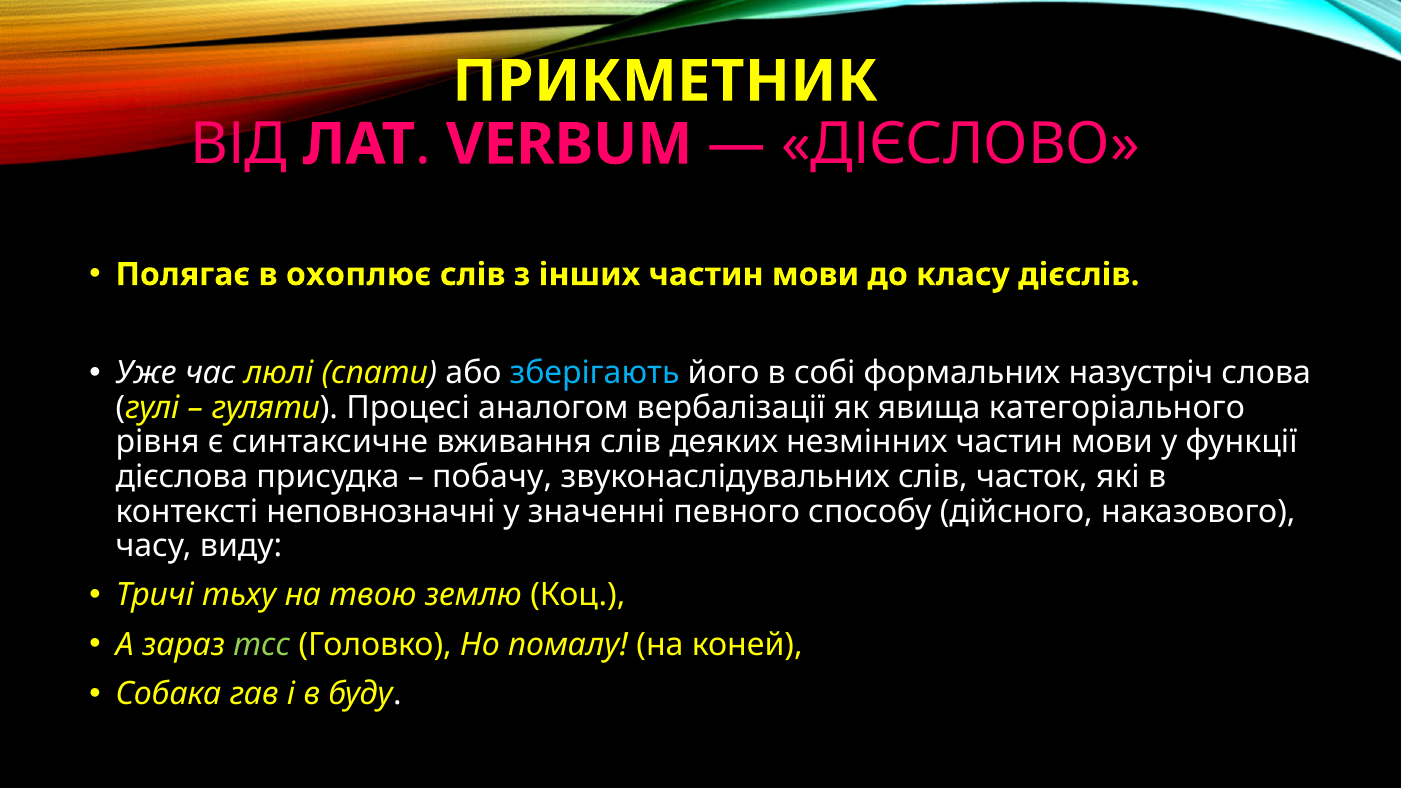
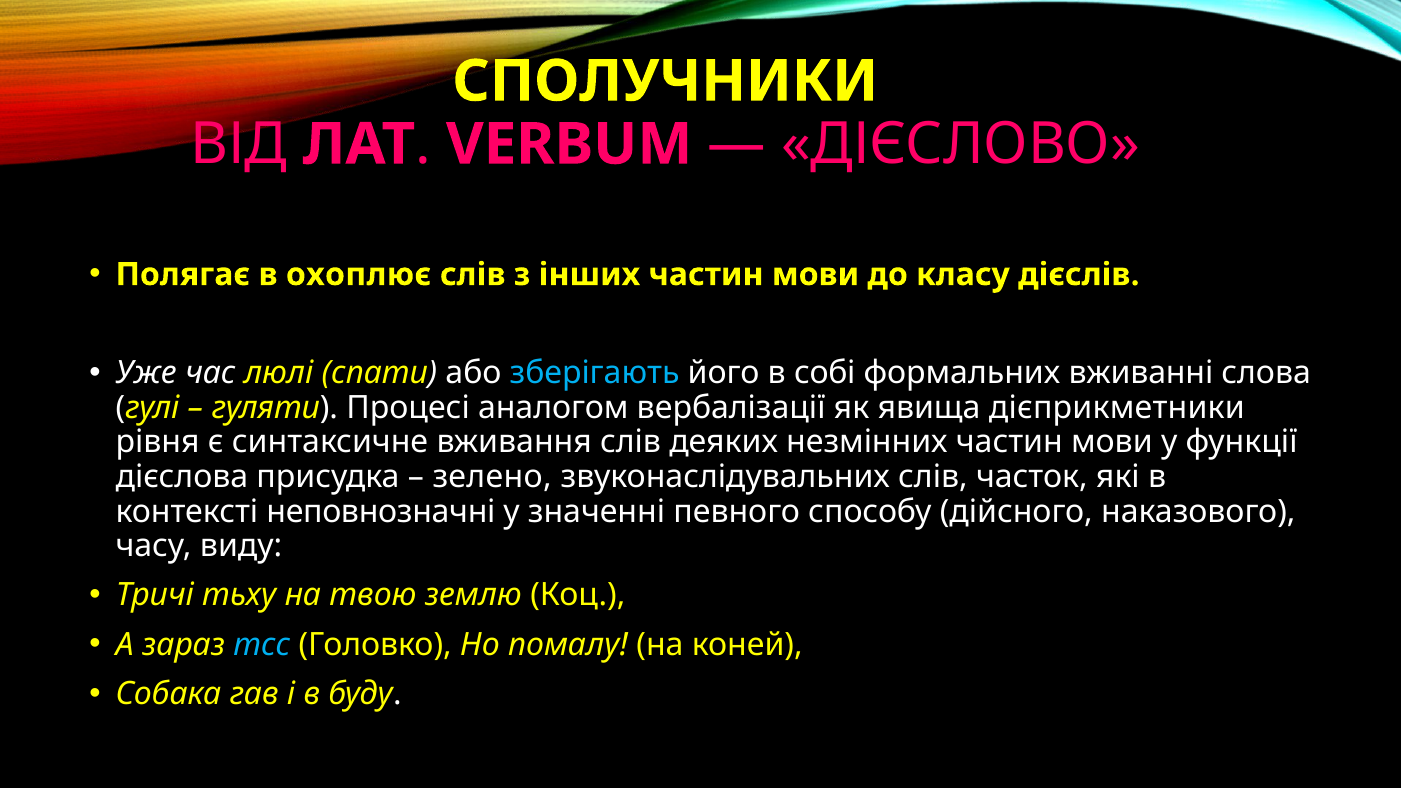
ПРИКМЕТНИК: ПРИКМЕТНИК -> СПОЛУЧНИКИ (665, 81)
назустріч: назустріч -> вживанні (1141, 373)
категоріального: категоріального -> дієприкметники (1117, 408)
побачу: побачу -> зелено (492, 477)
тсс colour: light green -> light blue (262, 645)
